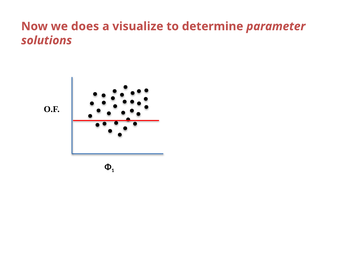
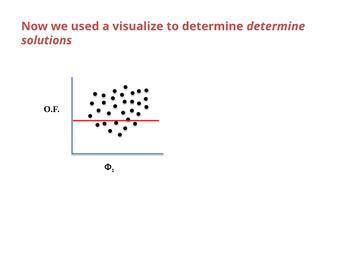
does: does -> used (85, 26)
determine parameter: parameter -> determine (276, 26)
